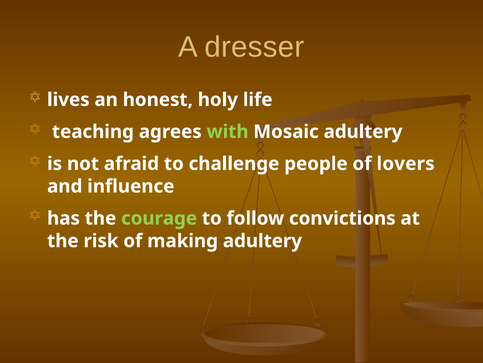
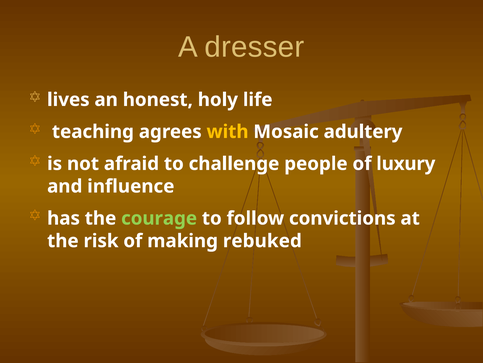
with colour: light green -> yellow (228, 131)
lovers: lovers -> luxury (406, 163)
making adultery: adultery -> rebuked (262, 240)
